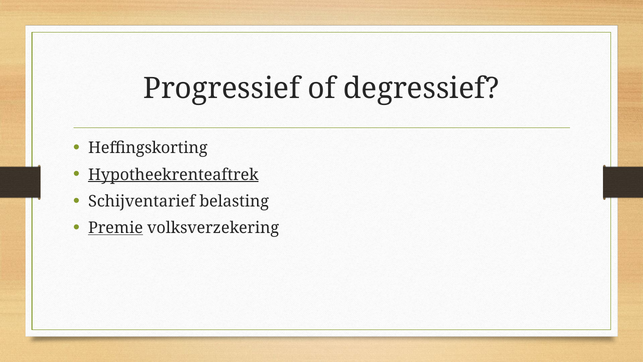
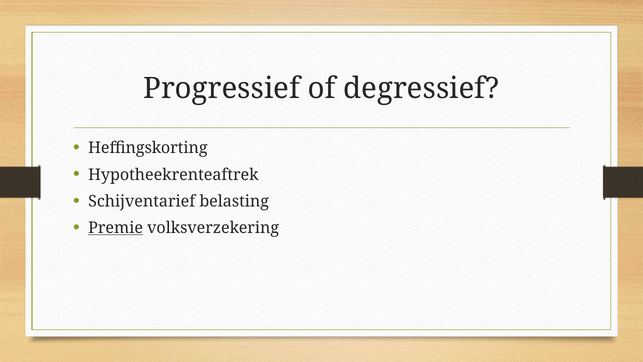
Hypotheekrenteaftrek underline: present -> none (173, 175)
